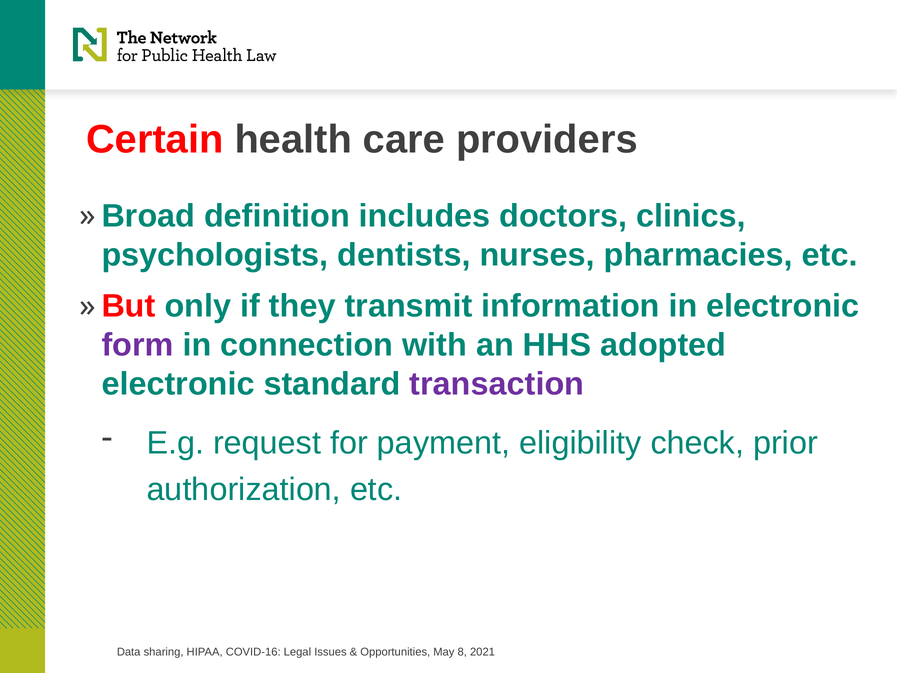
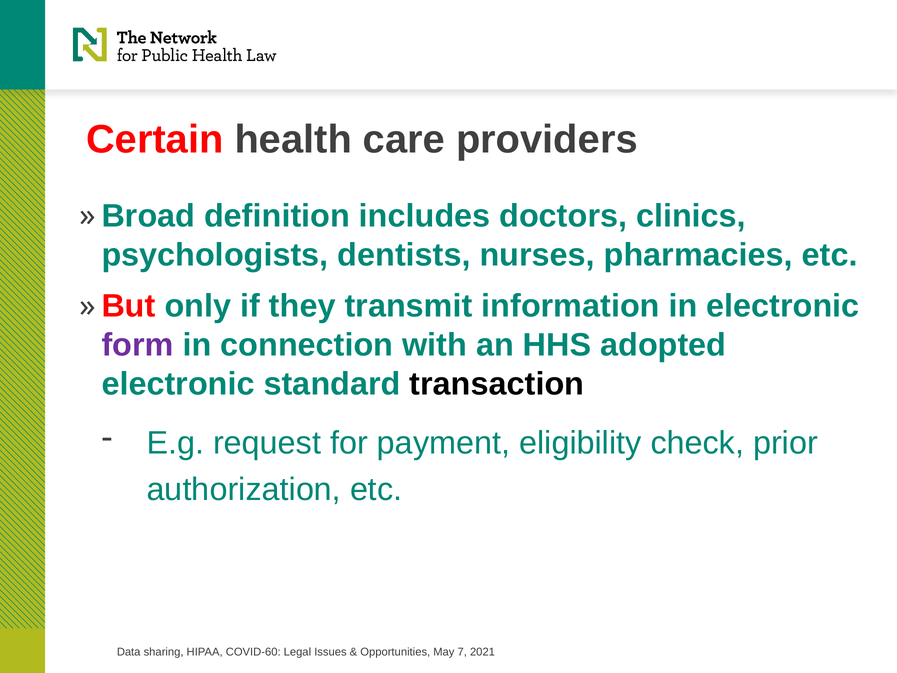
transaction colour: purple -> black (497, 384)
COVID-16: COVID-16 -> COVID-60 (253, 652)
8: 8 -> 7 (462, 652)
